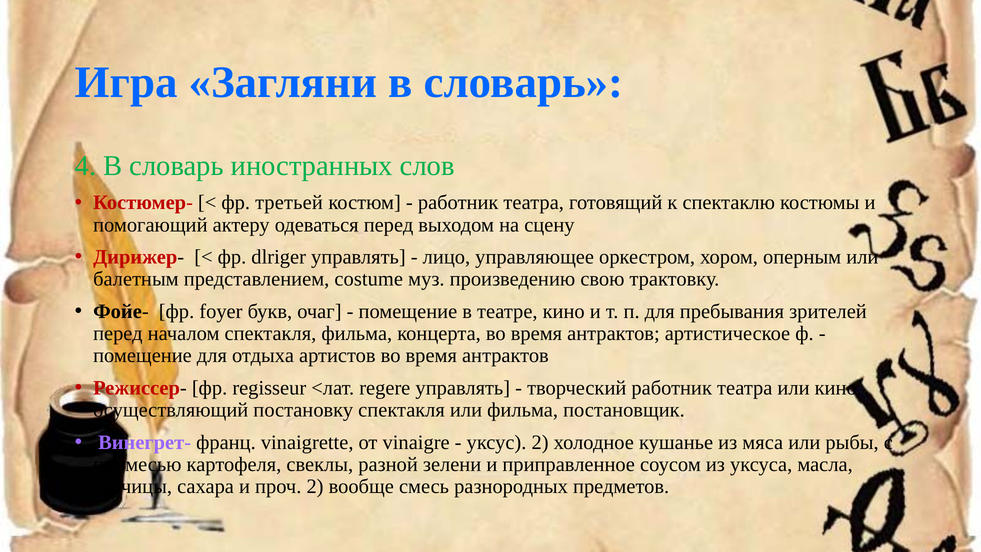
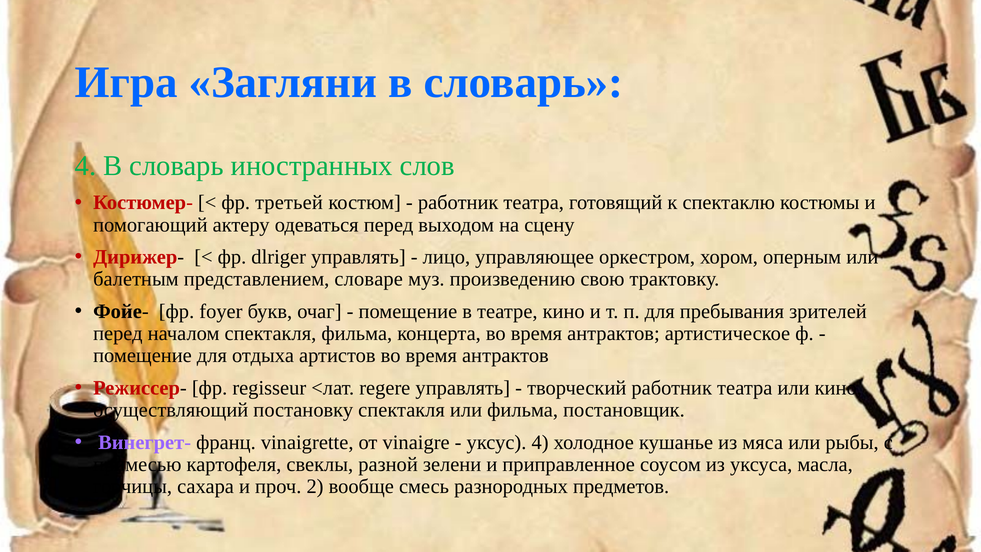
costume: costume -> словаре (369, 279)
уксус 2: 2 -> 4 (540, 442)
